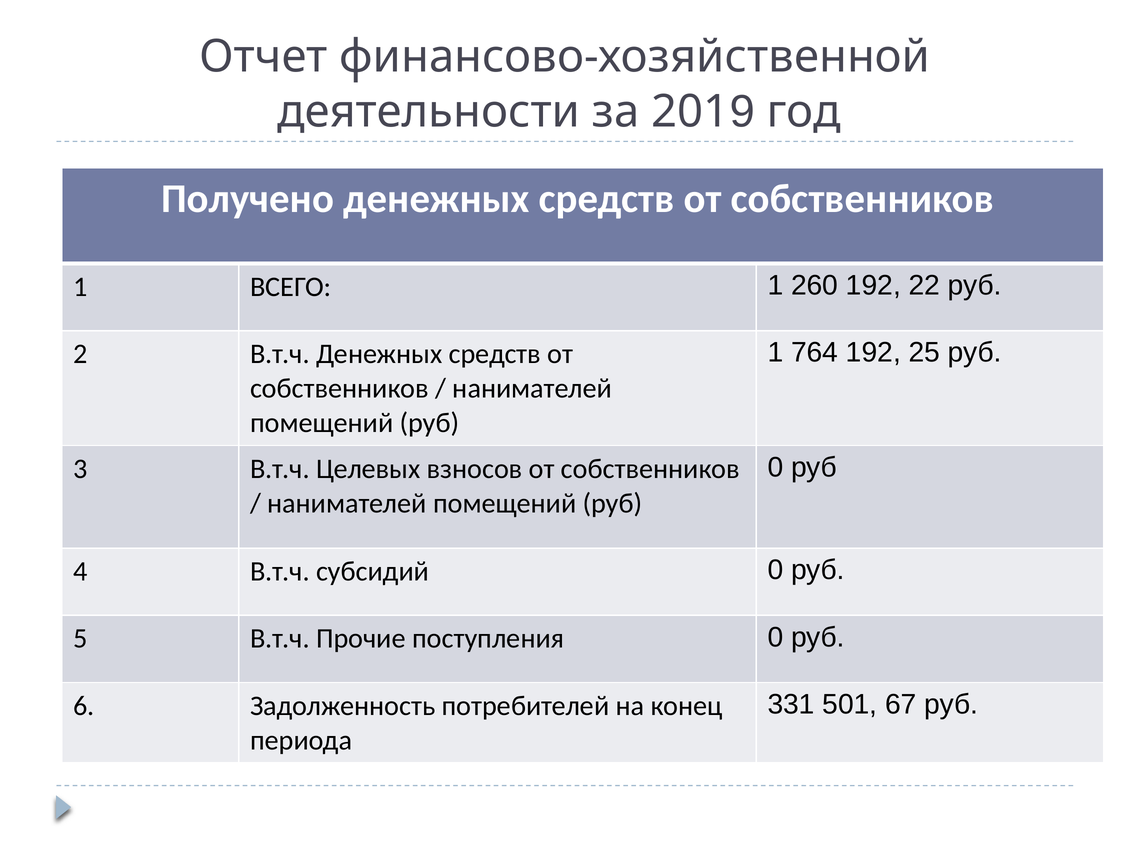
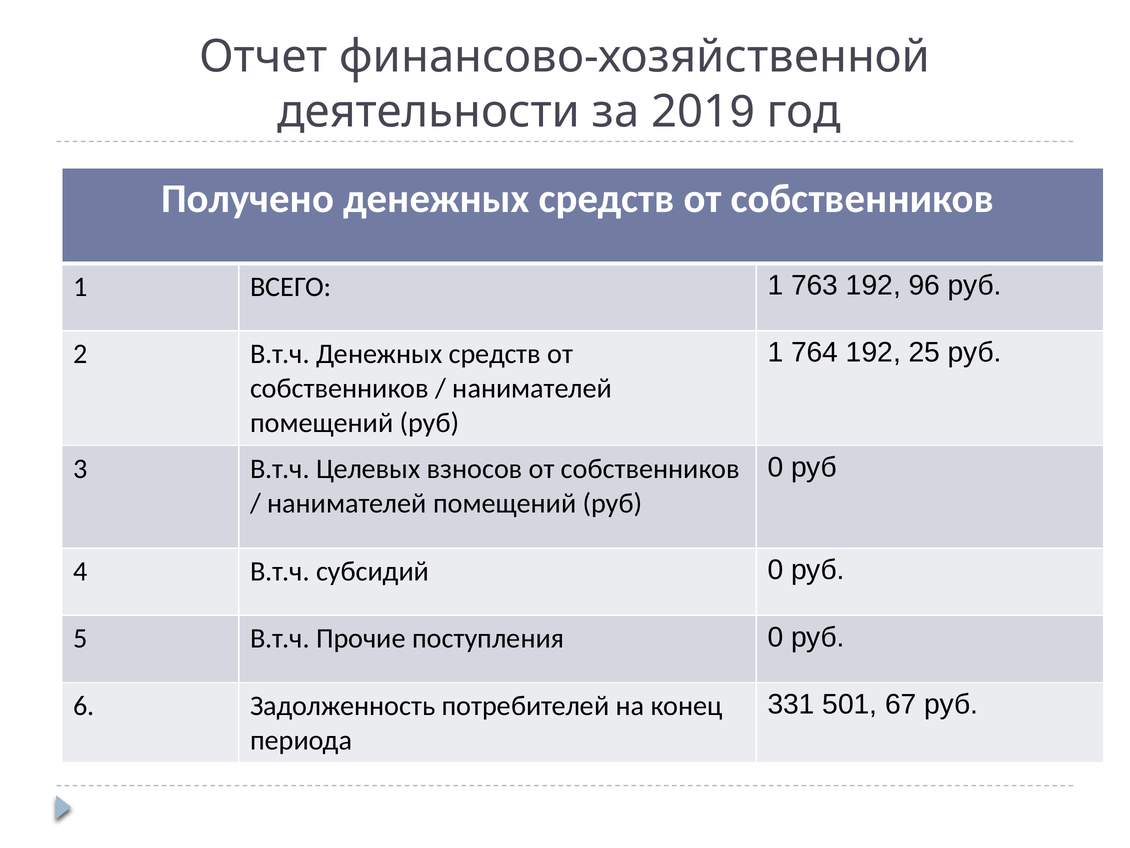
260: 260 -> 763 (815, 285)
22: 22 -> 96 (924, 285)
